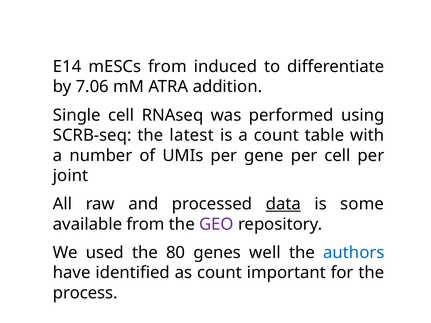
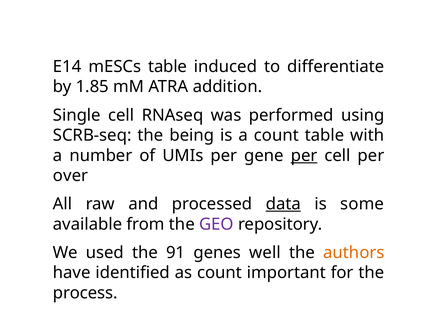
mESCs from: from -> table (168, 67)
7.06: 7.06 -> 1.85 (92, 87)
latest: latest -> being (192, 135)
per underline: none -> present (304, 156)
joint: joint -> over (71, 176)
80: 80 -> 91 (176, 253)
authors colour: blue -> orange (354, 253)
